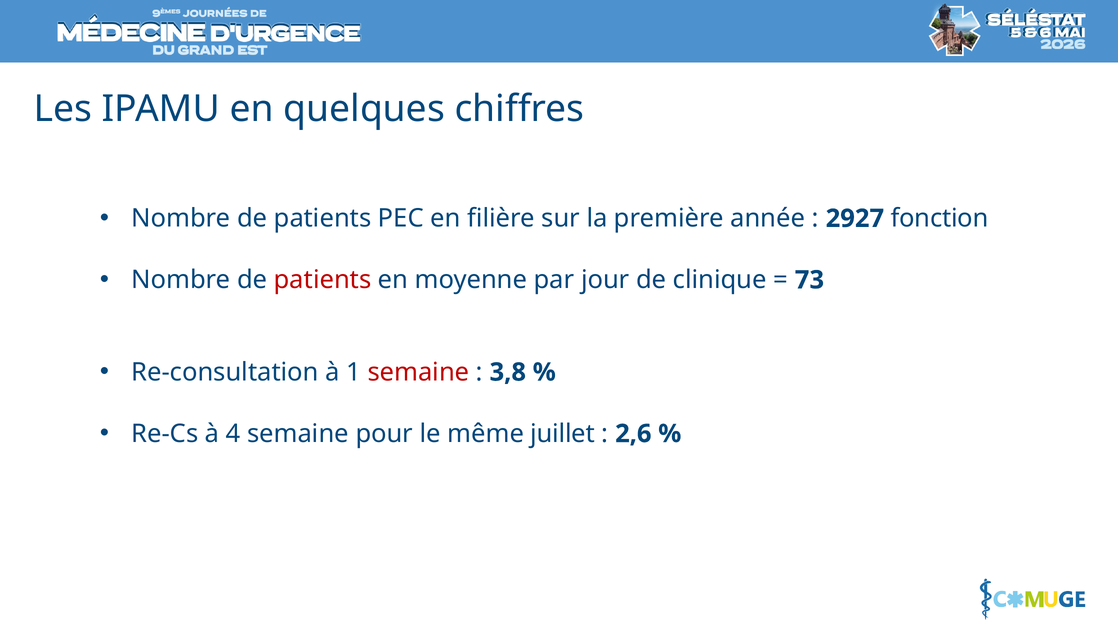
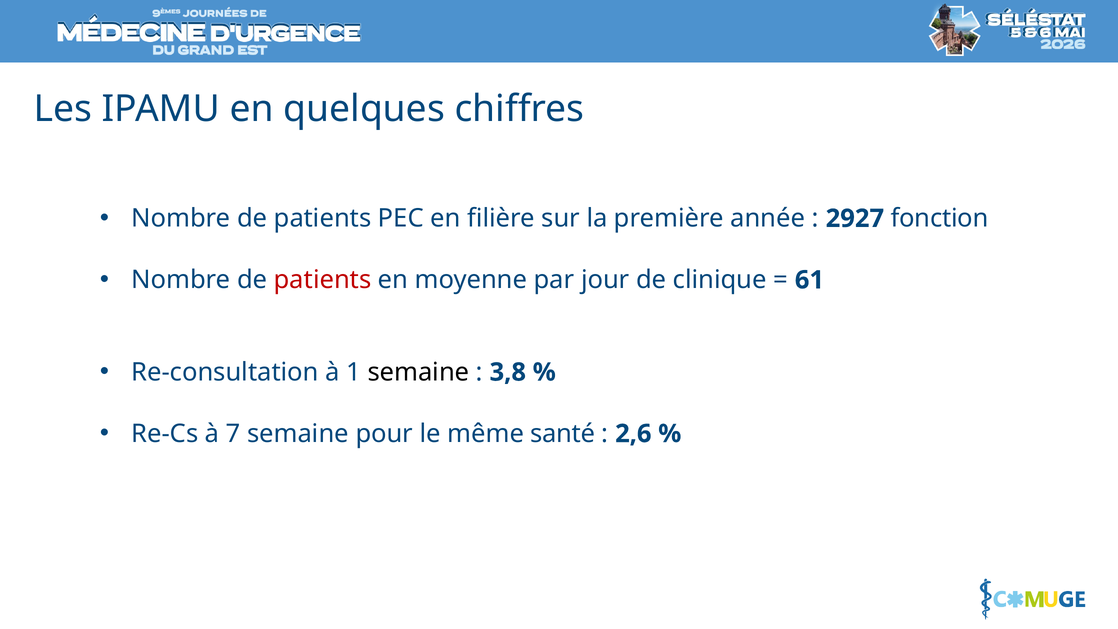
73: 73 -> 61 (809, 280)
semaine colour: red -> black (418, 372)
4: 4 -> 7 (233, 434)
juillet: juillet -> santé (563, 434)
